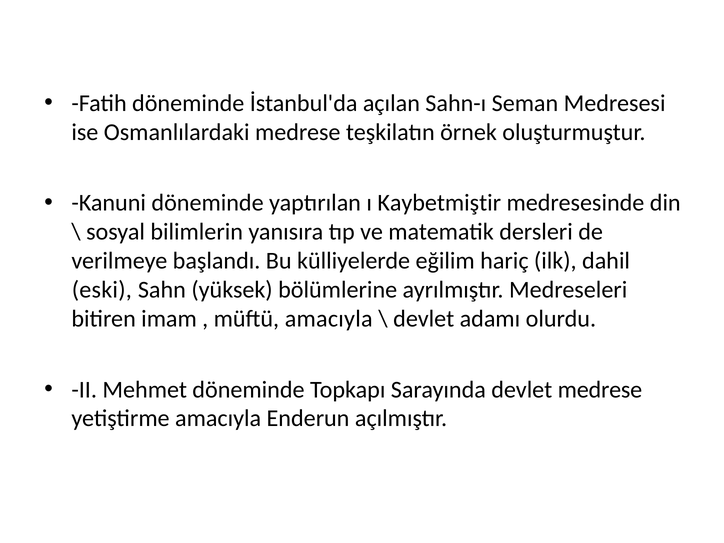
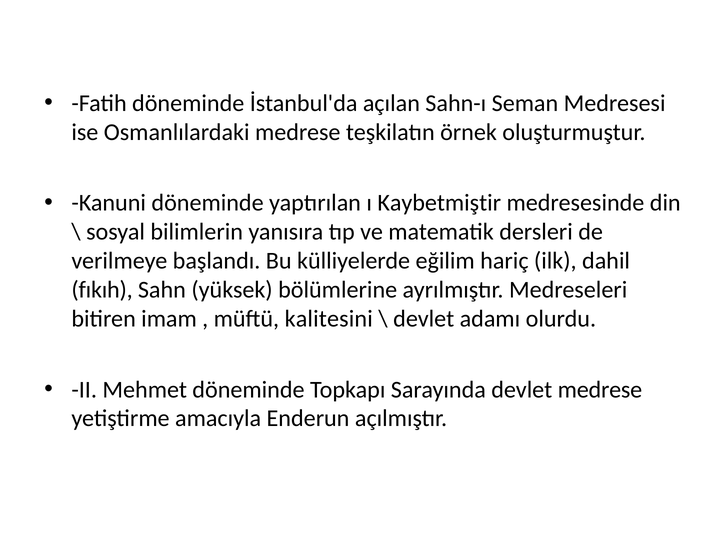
eski: eski -> fıkıh (102, 290)
müftü amacıyla: amacıyla -> kalitesini (329, 319)
